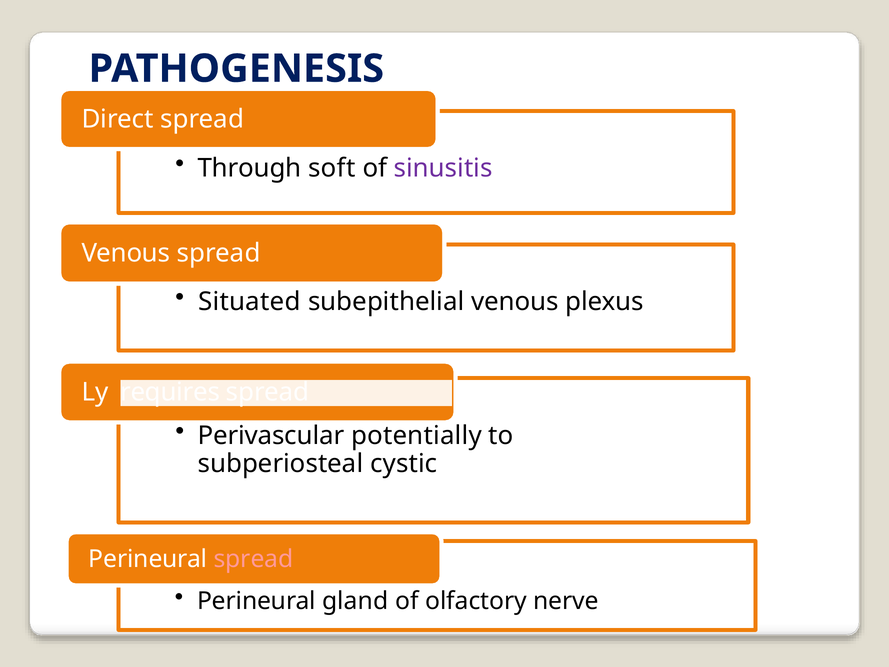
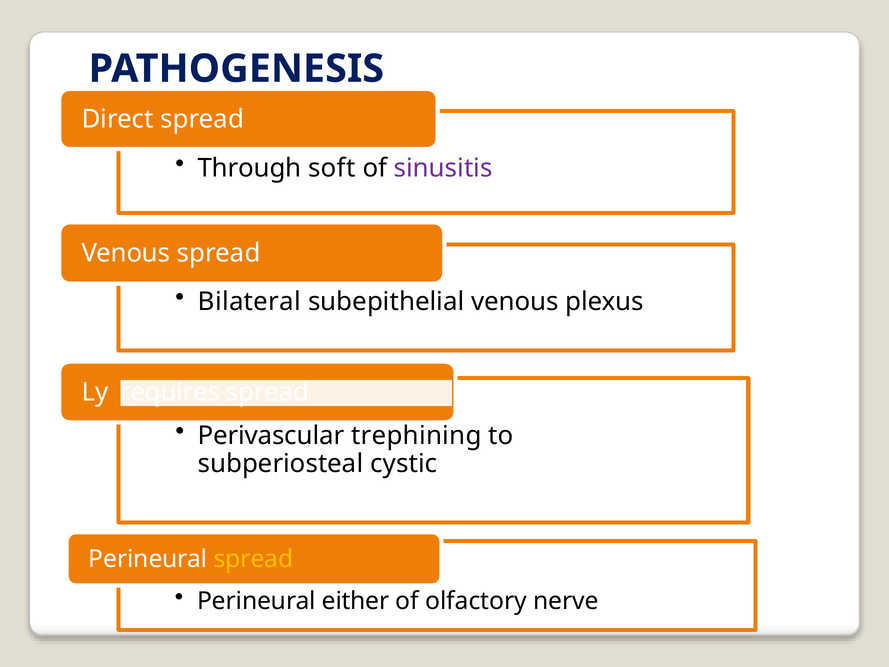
Situated: Situated -> Bilateral (249, 301)
potentially: potentially -> trephining (416, 435)
spread colour: pink -> yellow (254, 559)
gland: gland -> either (356, 601)
